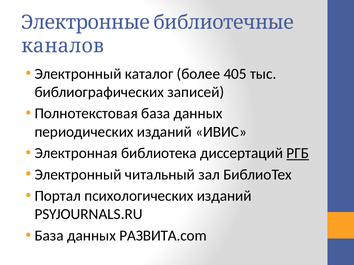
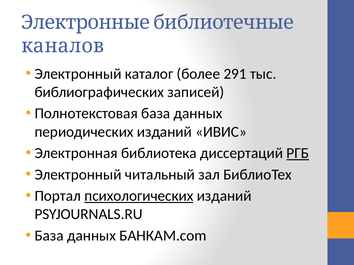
405: 405 -> 291 (235, 74)
психологических underline: none -> present (139, 196)
РАЗВИТА.com: РАЗВИТА.com -> БАНКАМ.com (163, 236)
